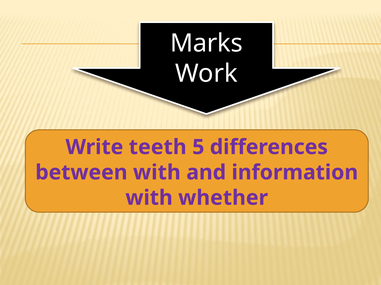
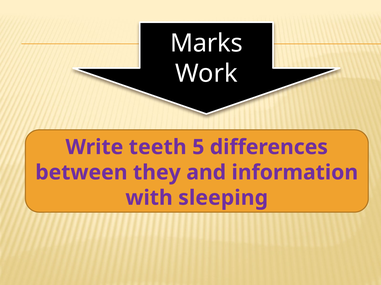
between with: with -> they (157, 173)
whether: whether -> sleeping (223, 198)
